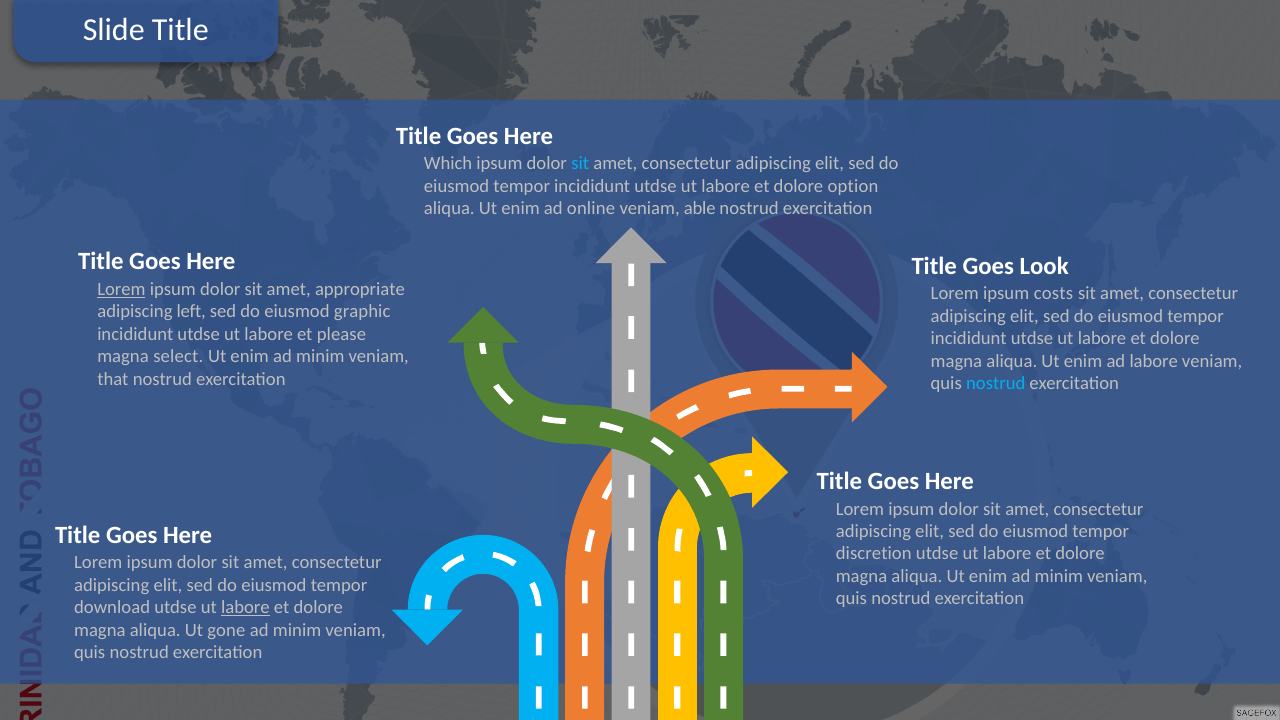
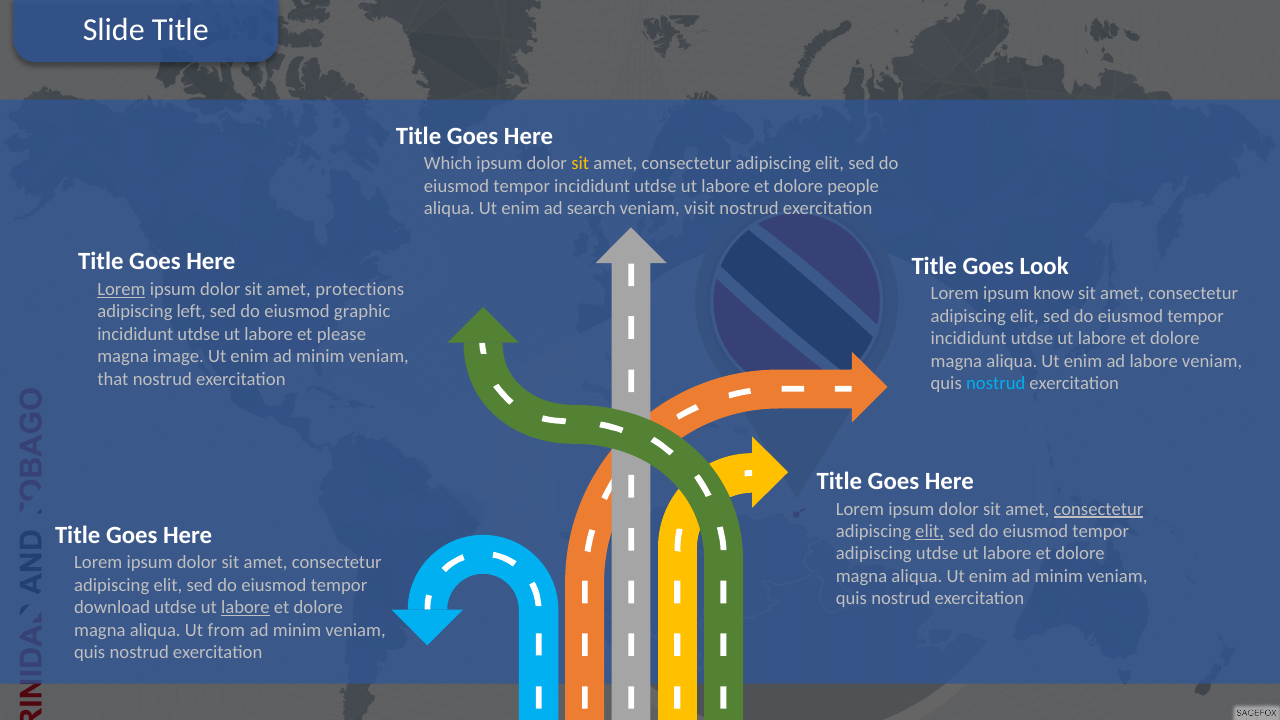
sit colour: light blue -> yellow (580, 164)
option: option -> people (853, 186)
online: online -> search (591, 209)
able: able -> visit (700, 209)
appropriate: appropriate -> protections (360, 289)
costs: costs -> know (1054, 294)
select: select -> image (178, 357)
consectetur underline: none -> present (1098, 509)
elit underline: none -> present (930, 531)
discretion: discretion -> adipiscing (874, 554)
gone: gone -> from (226, 630)
